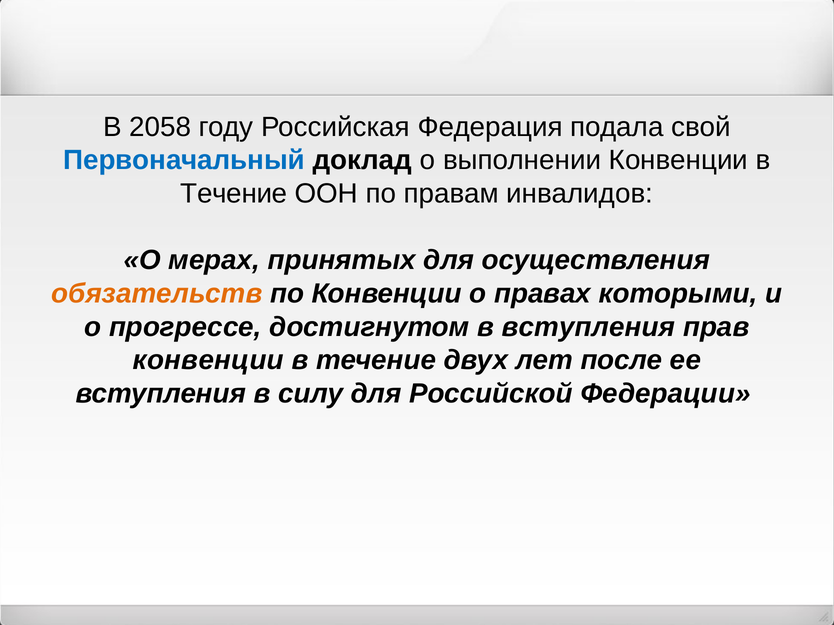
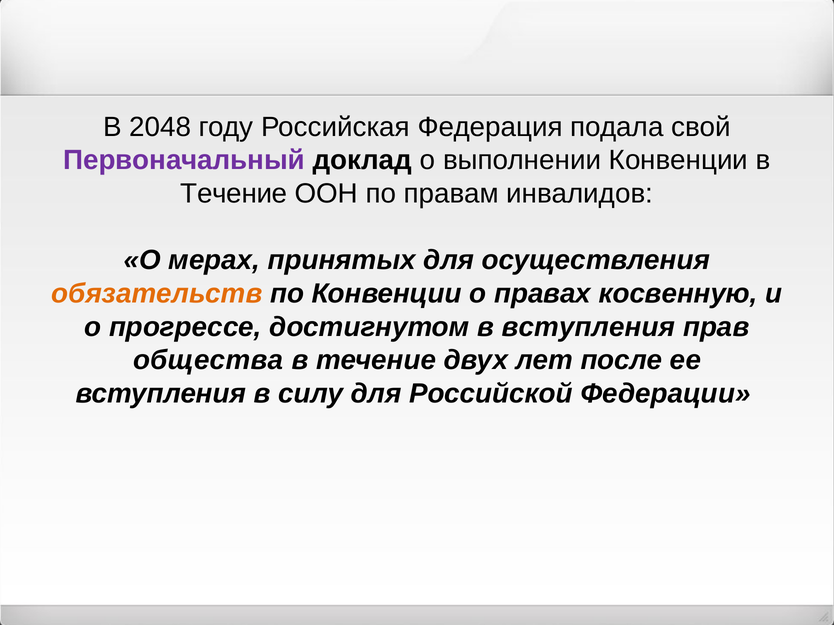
2058: 2058 -> 2048 (160, 127)
Первоначальный colour: blue -> purple (184, 160)
которыми: которыми -> косвенную (678, 294)
конвенции: конвенции -> общества (208, 361)
